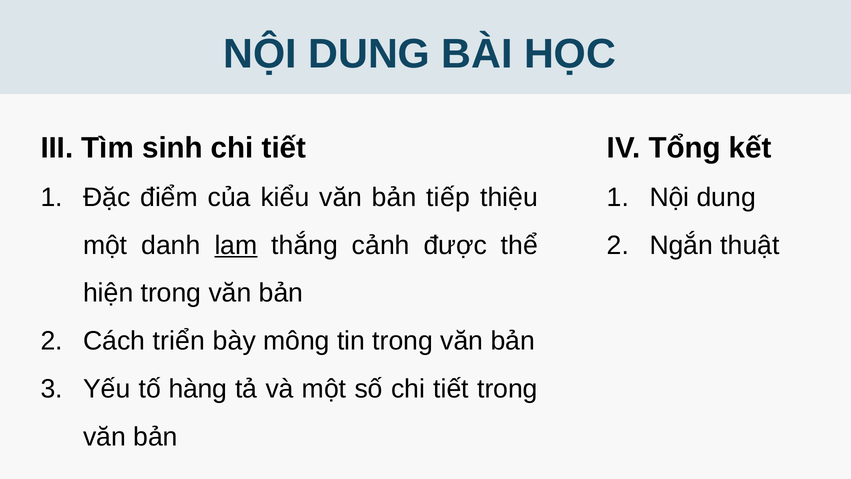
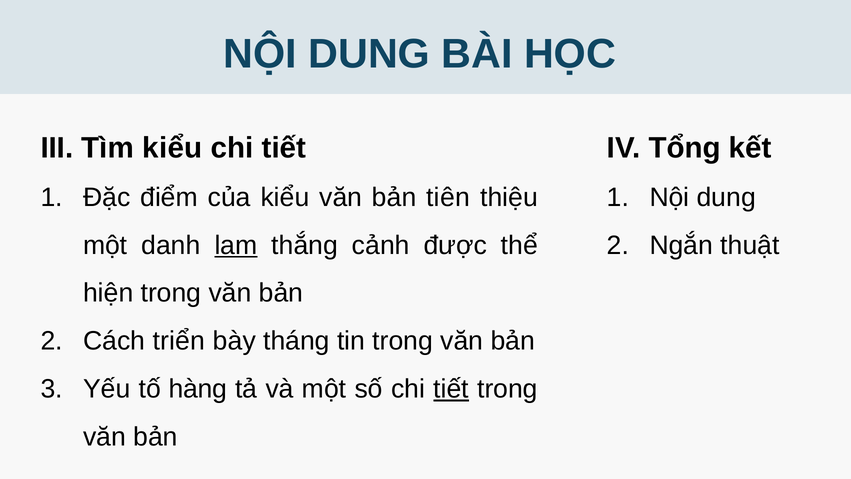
Tìm sinh: sinh -> kiểu (172, 148)
tiếp: tiếp -> tiên (448, 197)
mông: mông -> tháng (296, 341)
tiết underline: none -> present (451, 389)
